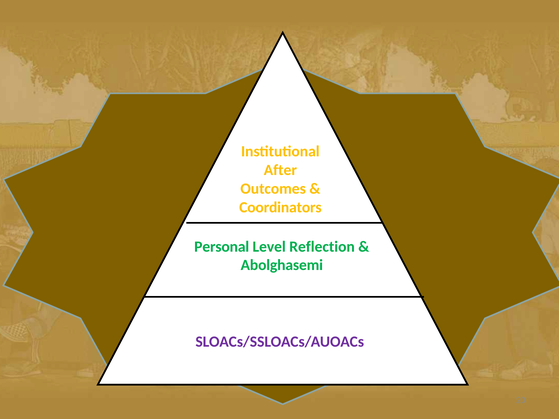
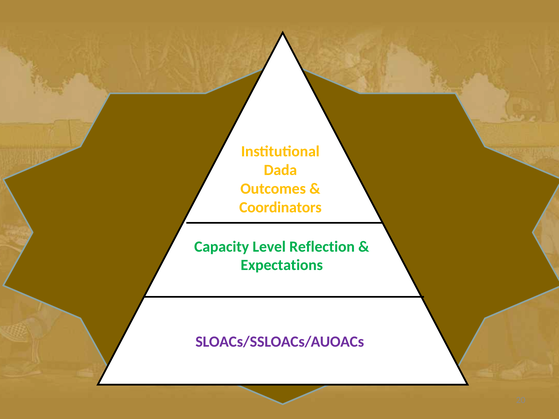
After: After -> Dada (280, 170)
Personal: Personal -> Capacity (222, 247)
Abolghasemi: Abolghasemi -> Expectations (282, 265)
